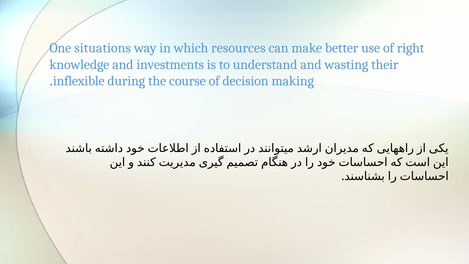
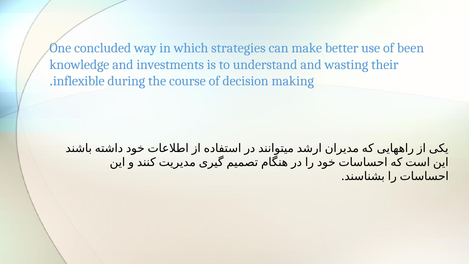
situations: situations -> concluded (103, 48)
resources: resources -> strategies (238, 48)
right: right -> been (411, 48)
